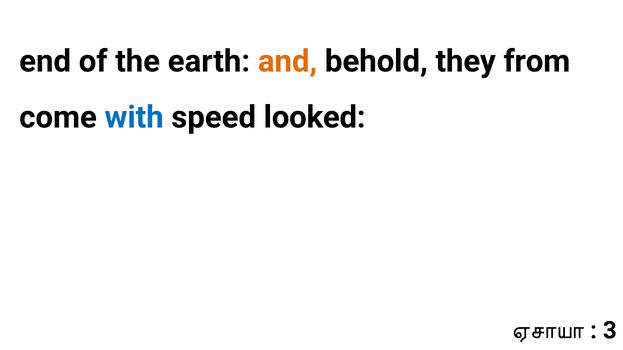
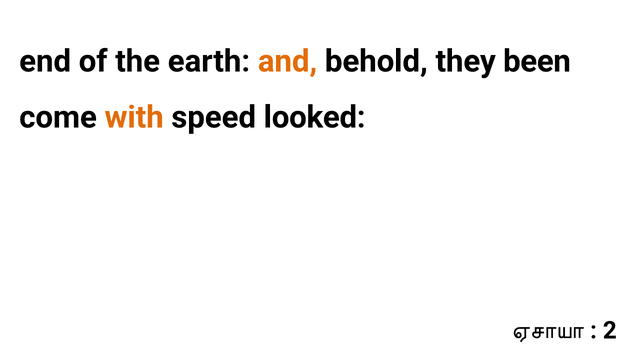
from: from -> been (537, 61)
with colour: blue -> orange (134, 117)
3: 3 -> 2 (610, 331)
